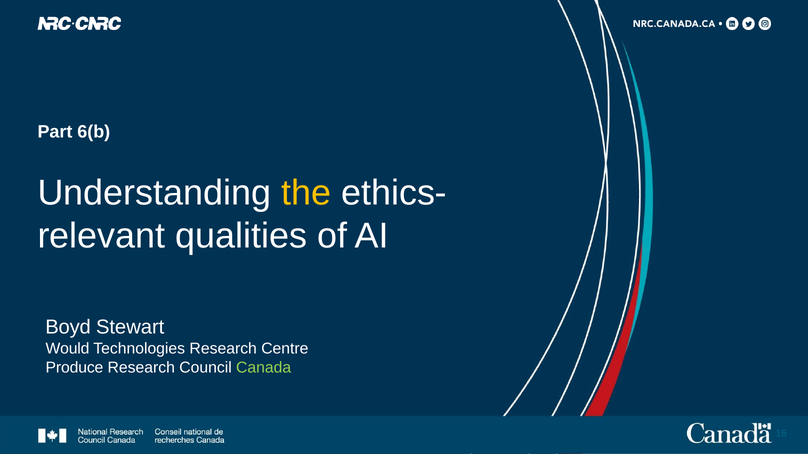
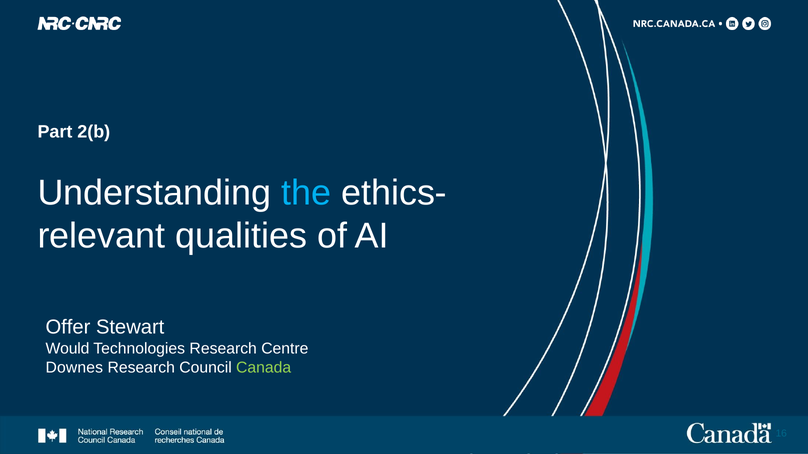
6(b: 6(b -> 2(b (94, 132)
the colour: yellow -> light blue (306, 193)
Boyd: Boyd -> Offer (68, 328)
Produce: Produce -> Downes (74, 368)
